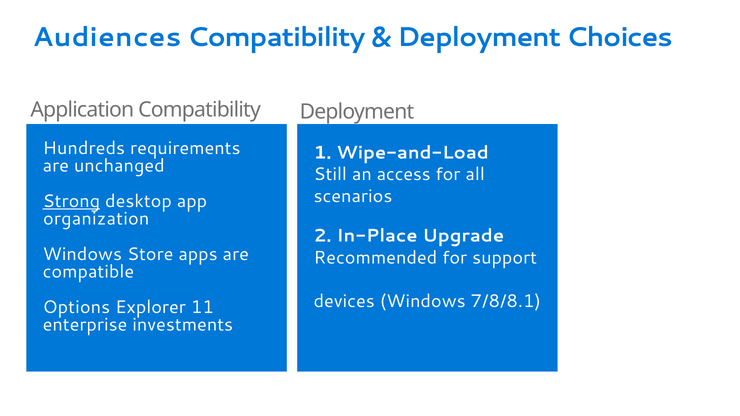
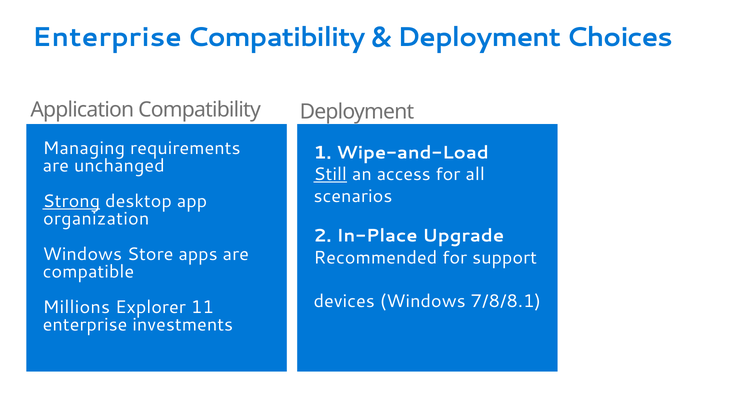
Audiences: Audiences -> Enterprise (107, 38)
Hundreds: Hundreds -> Managing (84, 148)
Still underline: none -> present (330, 174)
Options: Options -> Millions (76, 307)
